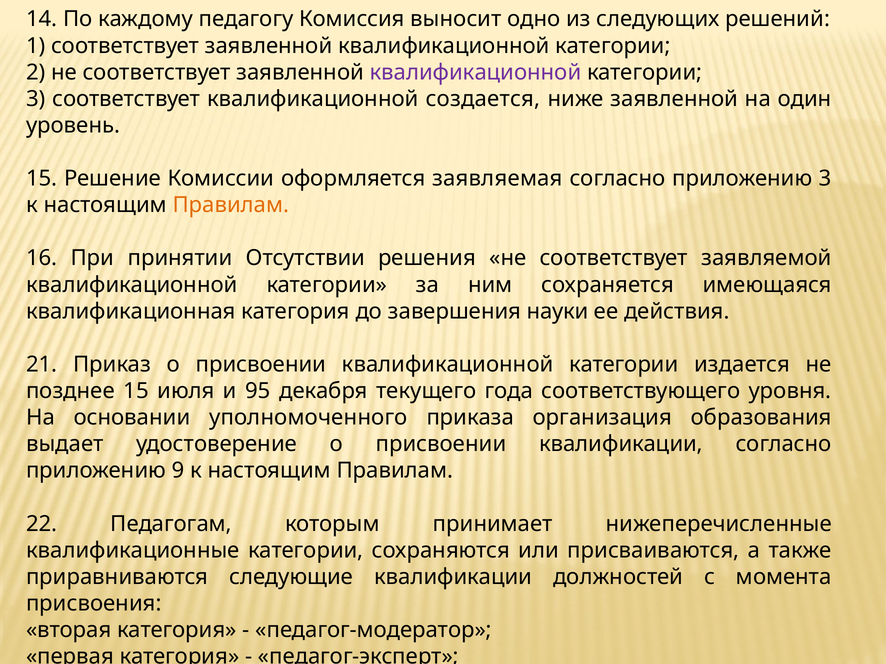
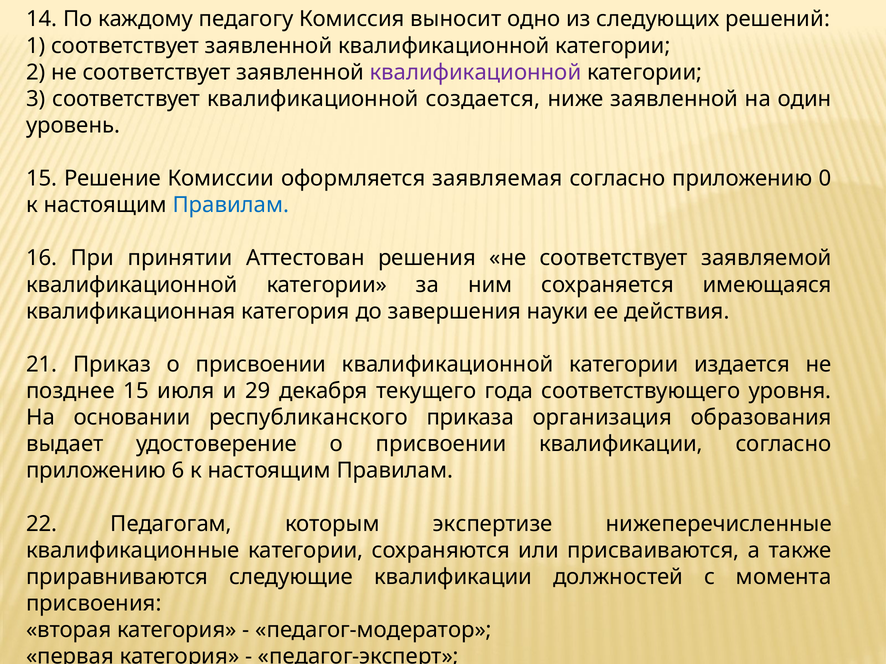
приложению 3: 3 -> 0 (825, 179)
Правилам colour: orange -> blue (231, 205)
Отсутствии: Отсутствии -> Аттестован (305, 258)
95: 95 -> 29 (258, 391)
уполномоченного: уполномоченного -> республиканского (308, 418)
9: 9 -> 6 (178, 471)
принимает: принимает -> экспертизе (493, 524)
